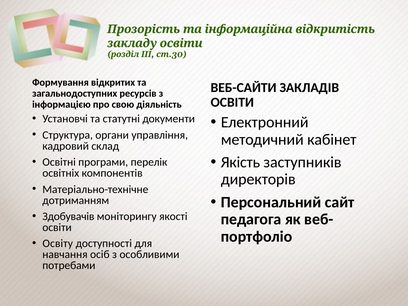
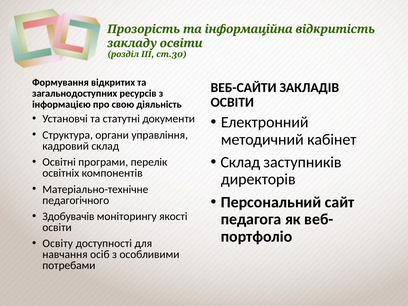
Якість: Якість -> Склад (240, 162)
дотриманням: дотриманням -> педагогічного (76, 200)
